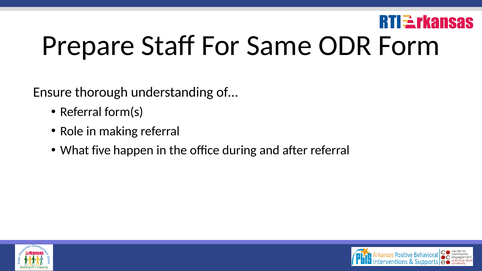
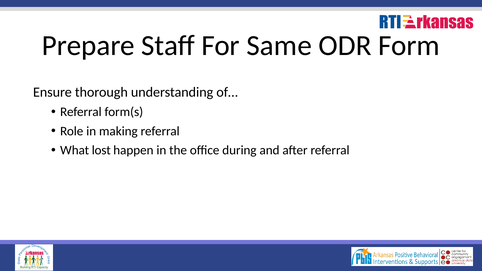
five: five -> lost (101, 150)
